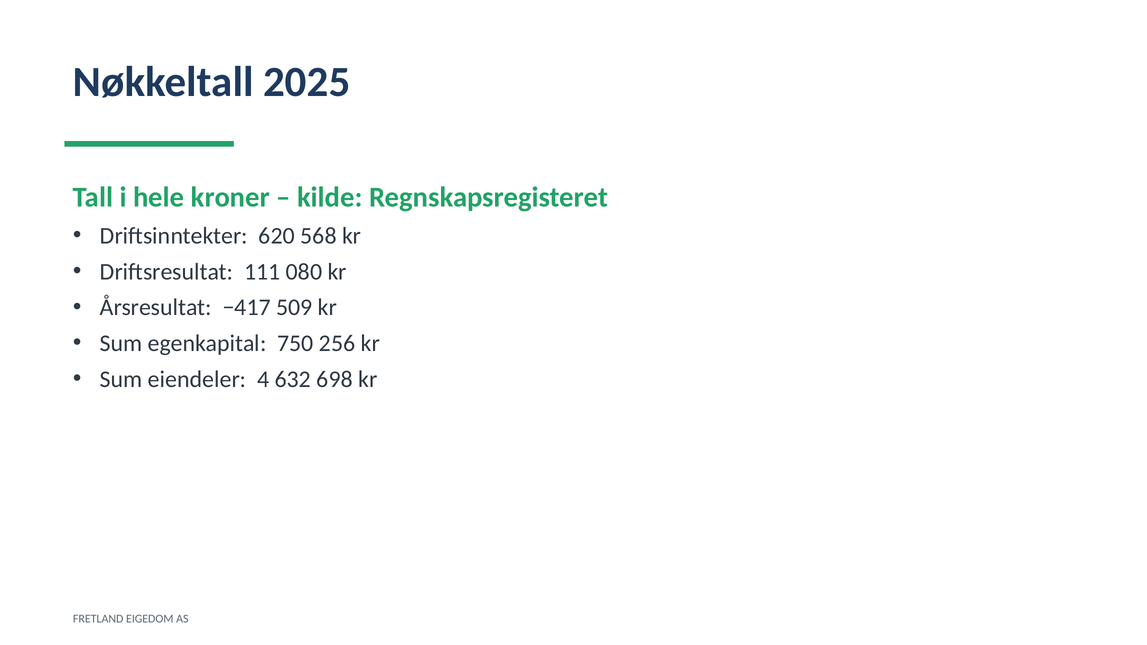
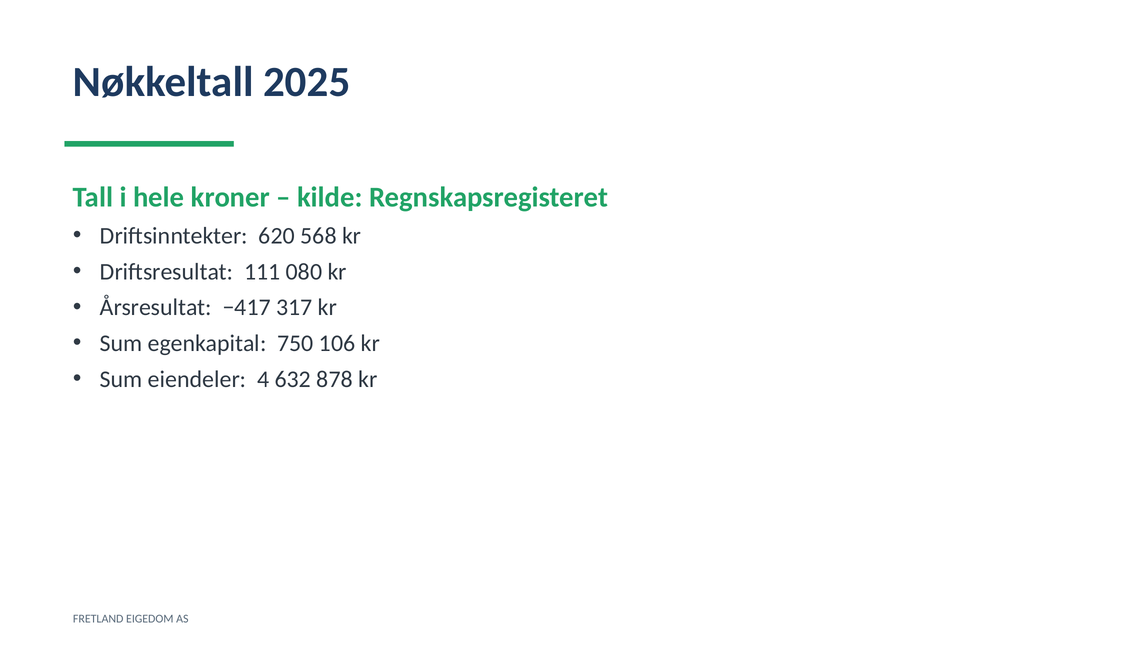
509: 509 -> 317 (294, 308)
256: 256 -> 106 (337, 343)
698: 698 -> 878 (335, 379)
